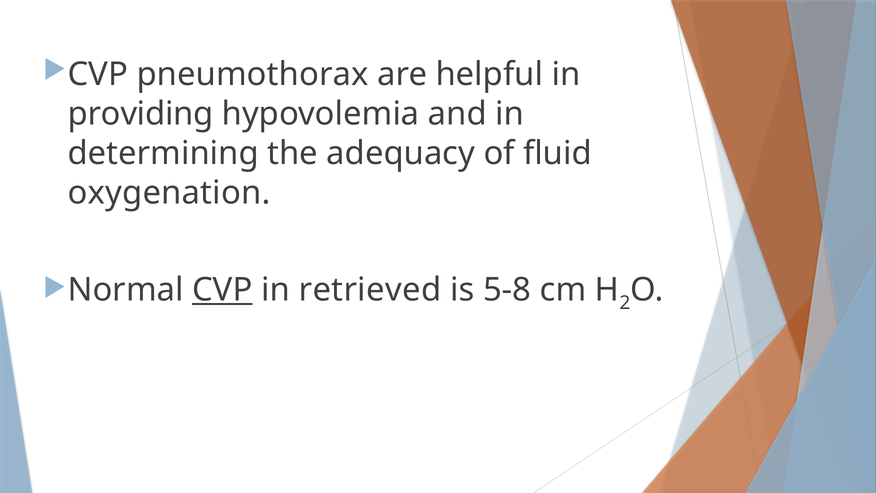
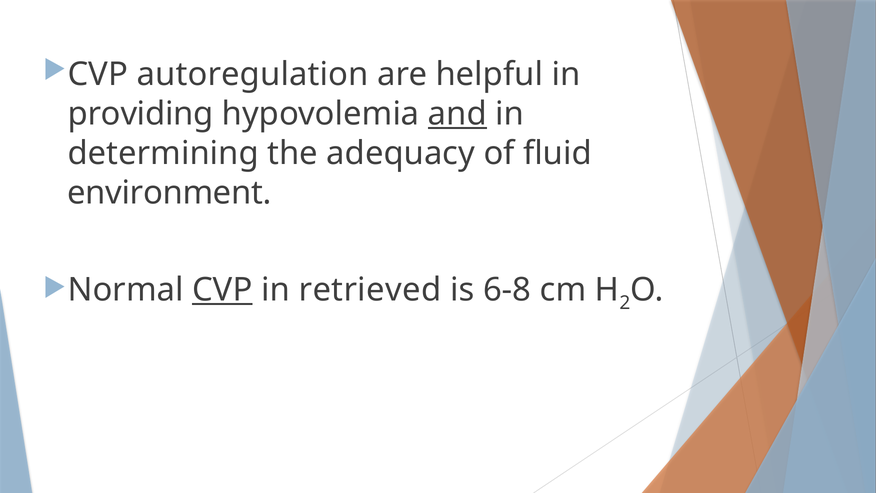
pneumothorax: pneumothorax -> autoregulation (253, 75)
and underline: none -> present (457, 114)
oxygenation: oxygenation -> environment (169, 193)
5-8: 5-8 -> 6-8 (507, 290)
